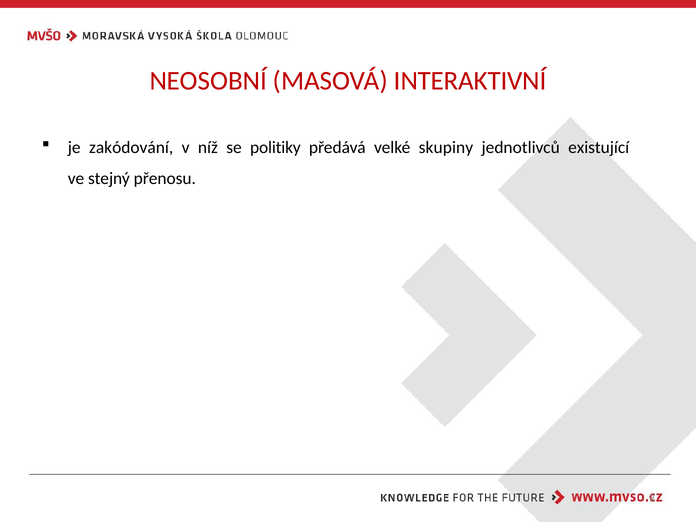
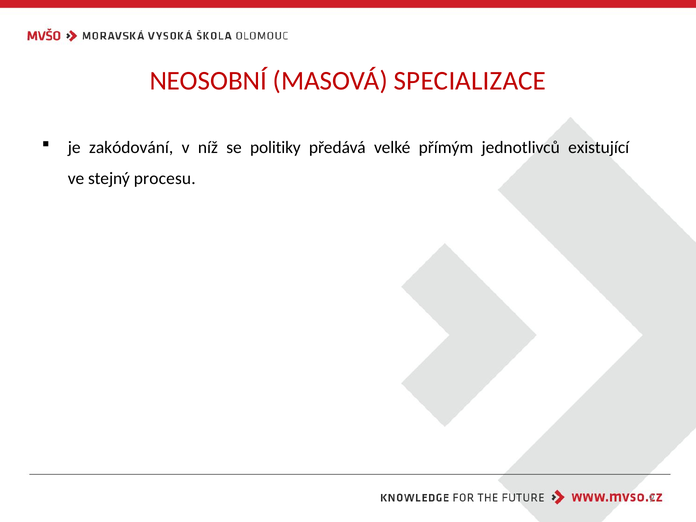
INTERAKTIVNÍ: INTERAKTIVNÍ -> SPECIALIZACE (470, 81)
skupiny: skupiny -> přímým (446, 147)
přenosu: přenosu -> procesu (165, 179)
